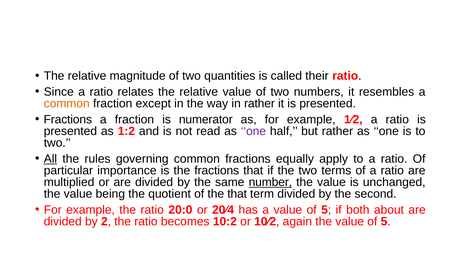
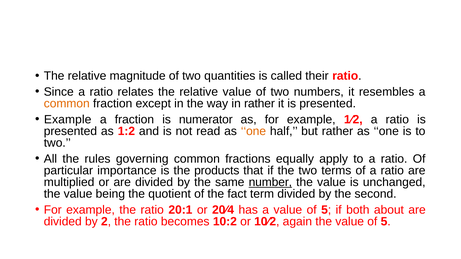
Fractions: Fractions -> Example (68, 120)
one colour: purple -> orange (253, 131)
All underline: present -> none (50, 159)
the fractions: fractions -> products (217, 171)
the that: that -> fact (237, 194)
20:0: 20:0 -> 20:1 (180, 210)
